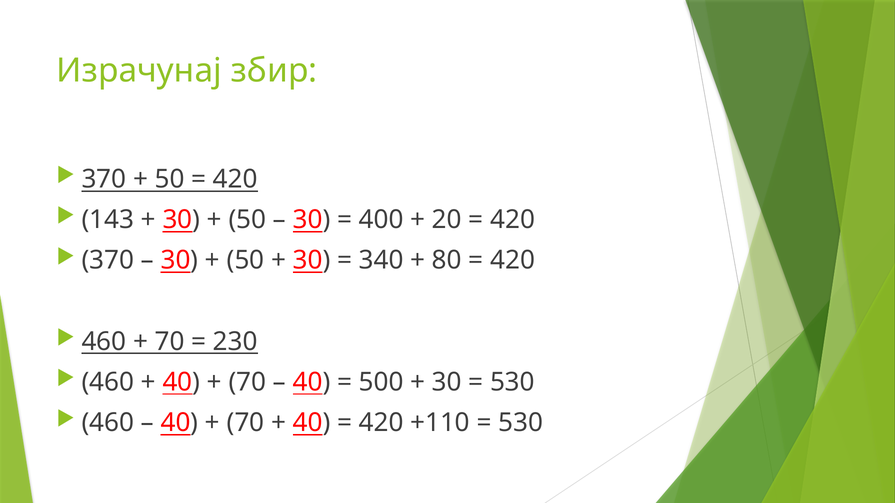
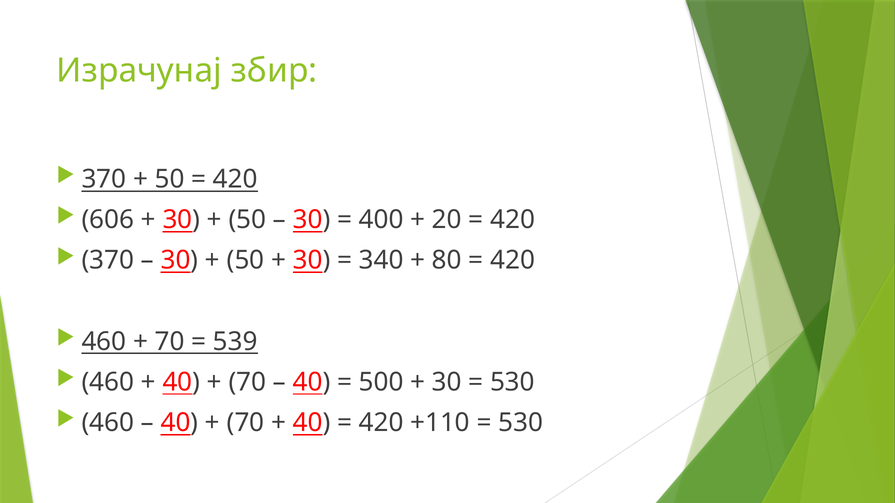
143: 143 -> 606 (108, 220)
230: 230 -> 539 (235, 342)
